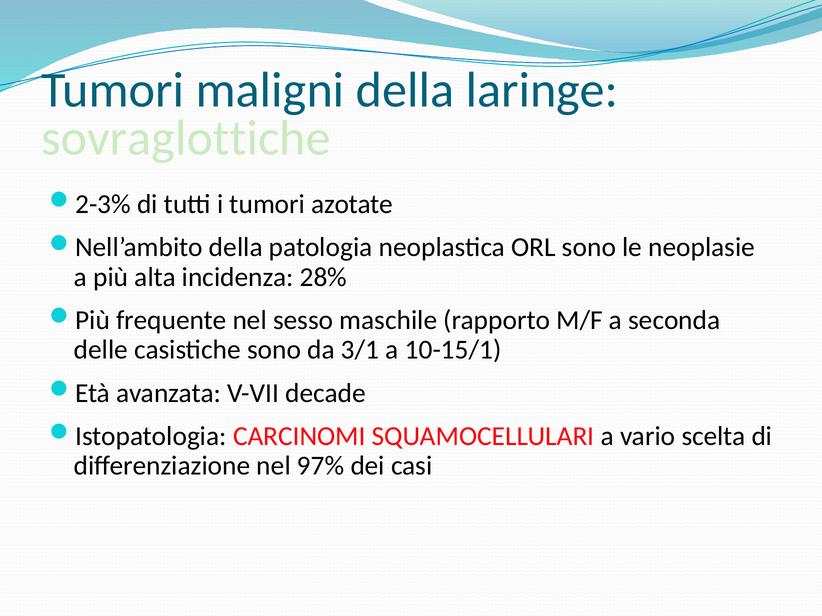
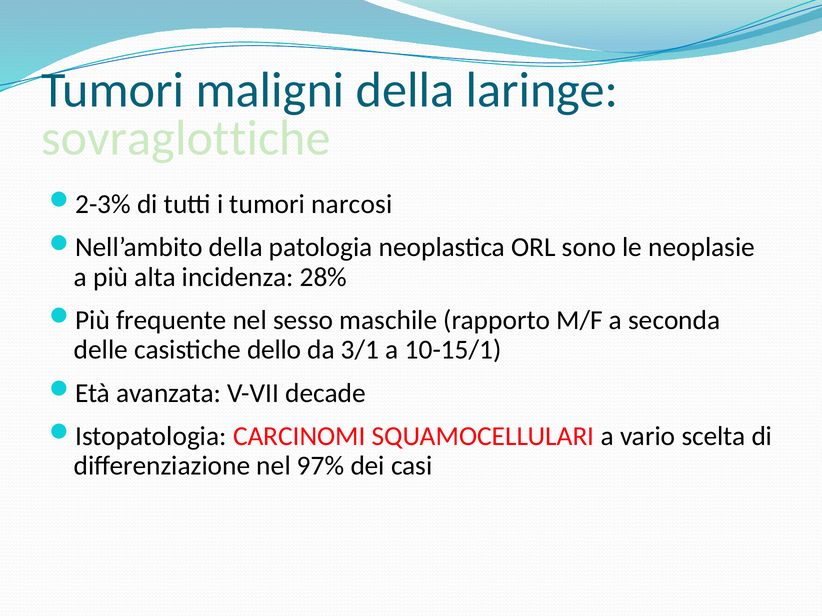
azotate: azotate -> narcosi (352, 204)
casistiche sono: sono -> dello (274, 350)
